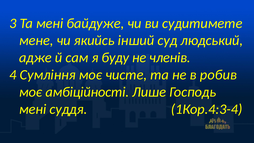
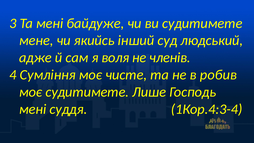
буду: буду -> воля (115, 58)
моє амбіційності: амбіційності -> судитимете (87, 92)
